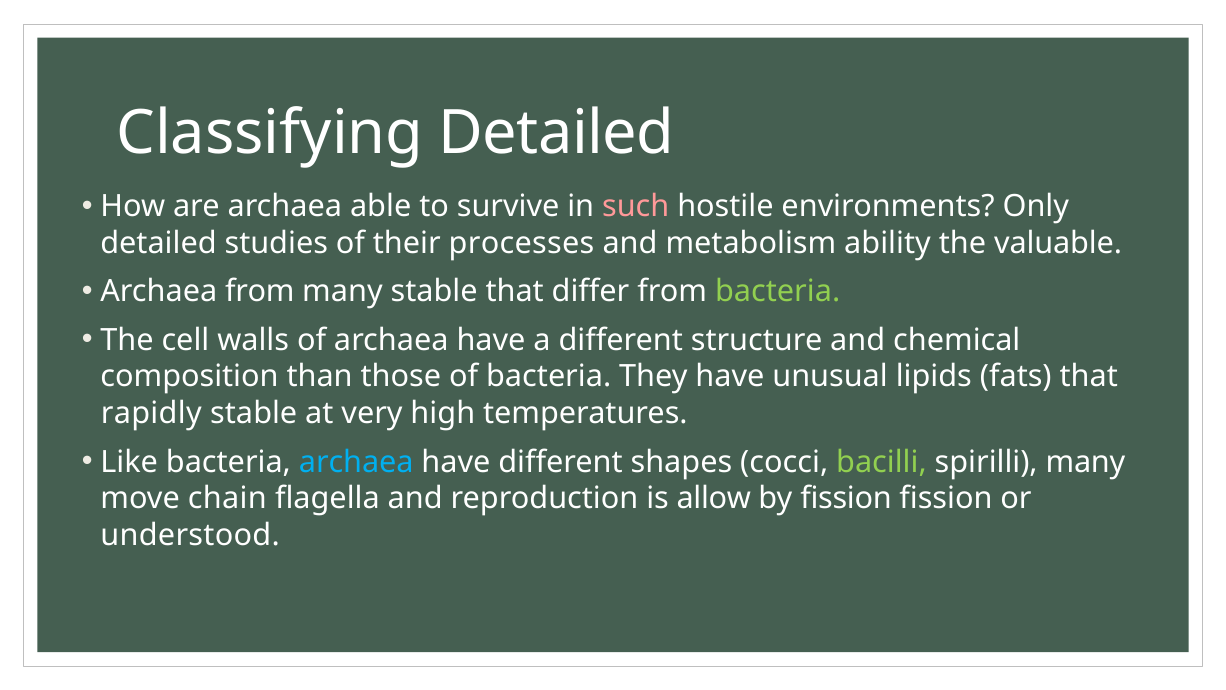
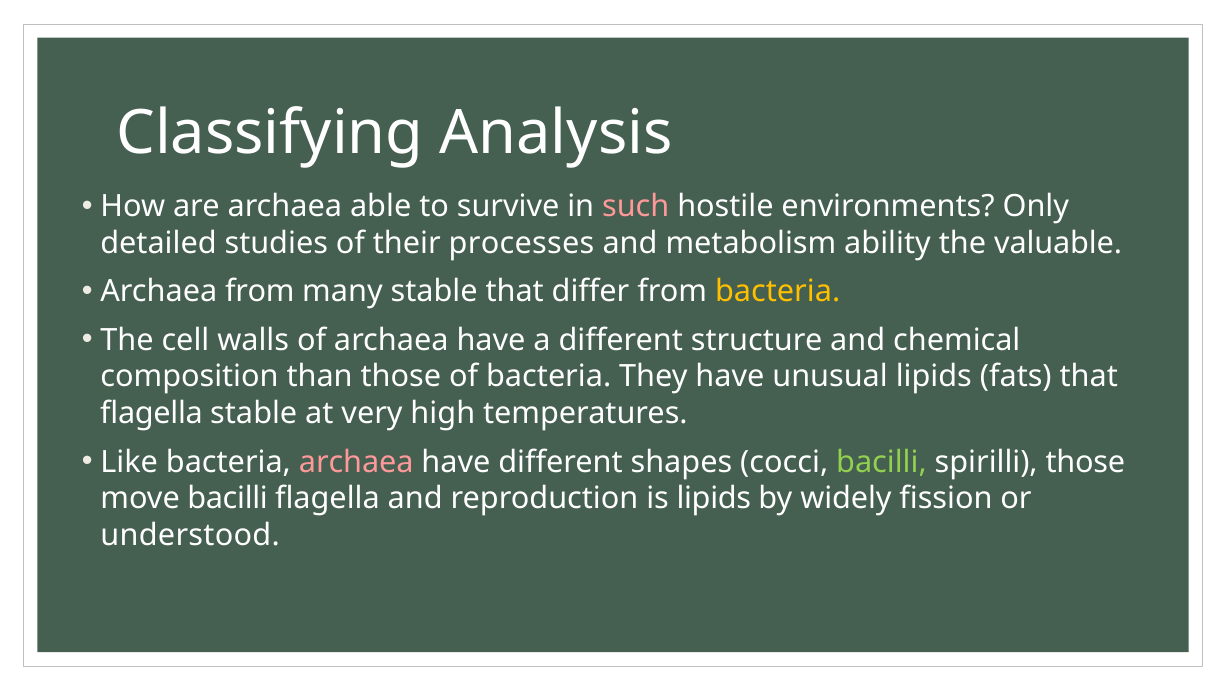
Classifying Detailed: Detailed -> Analysis (556, 133)
bacteria colour: light green -> yellow (778, 292)
rapidly: rapidly -> flagella (152, 413)
archaea colour: light blue -> pink (356, 462)
spirilli many: many -> those (1085, 462)
move chain: chain -> bacilli (228, 498)
is allow: allow -> lipids (714, 498)
by fission: fission -> widely (846, 498)
